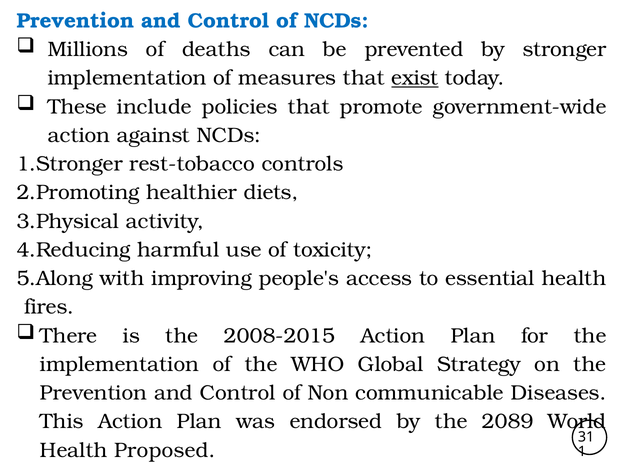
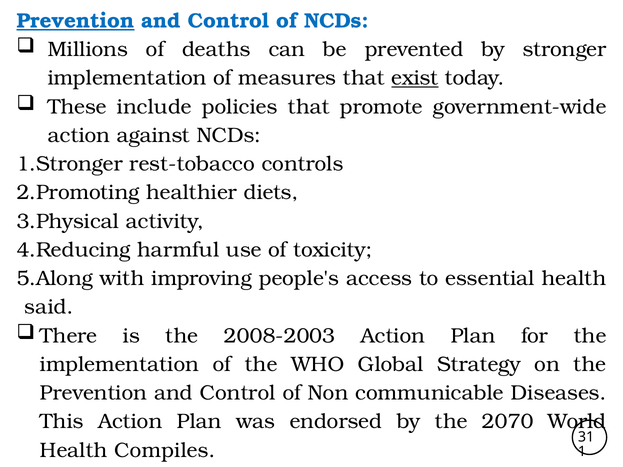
Prevention underline: none -> present (75, 21)
fires: fires -> said (49, 307)
2008-2015: 2008-2015 -> 2008-2003 (280, 336)
2089: 2089 -> 2070 (508, 422)
Proposed: Proposed -> Compiles (165, 450)
